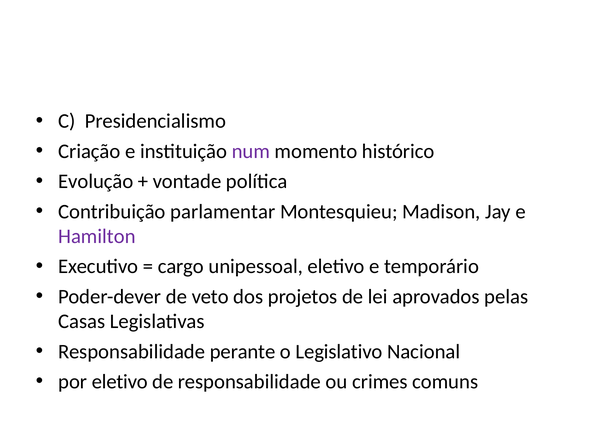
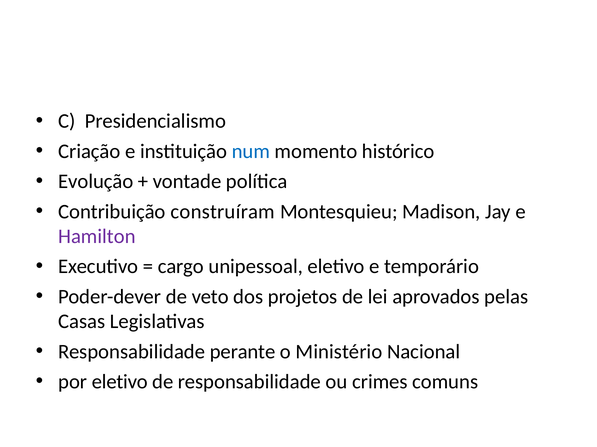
num colour: purple -> blue (251, 152)
parlamentar: parlamentar -> construíram (223, 212)
Legislativo: Legislativo -> Ministério (339, 352)
